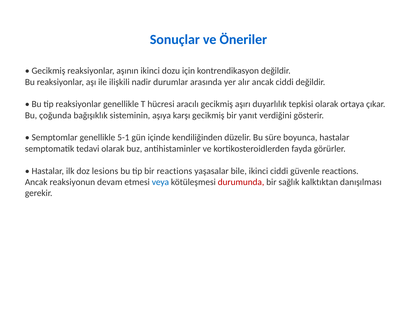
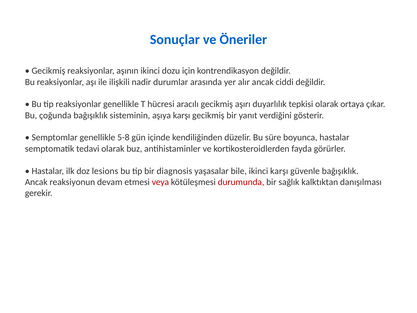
5-1: 5-1 -> 5-8 (123, 137)
bir reactions: reactions -> diagnosis (174, 171)
ikinci ciddi: ciddi -> karşı (279, 171)
güvenle reactions: reactions -> bağışıklık (340, 171)
veya colour: blue -> red (160, 182)
